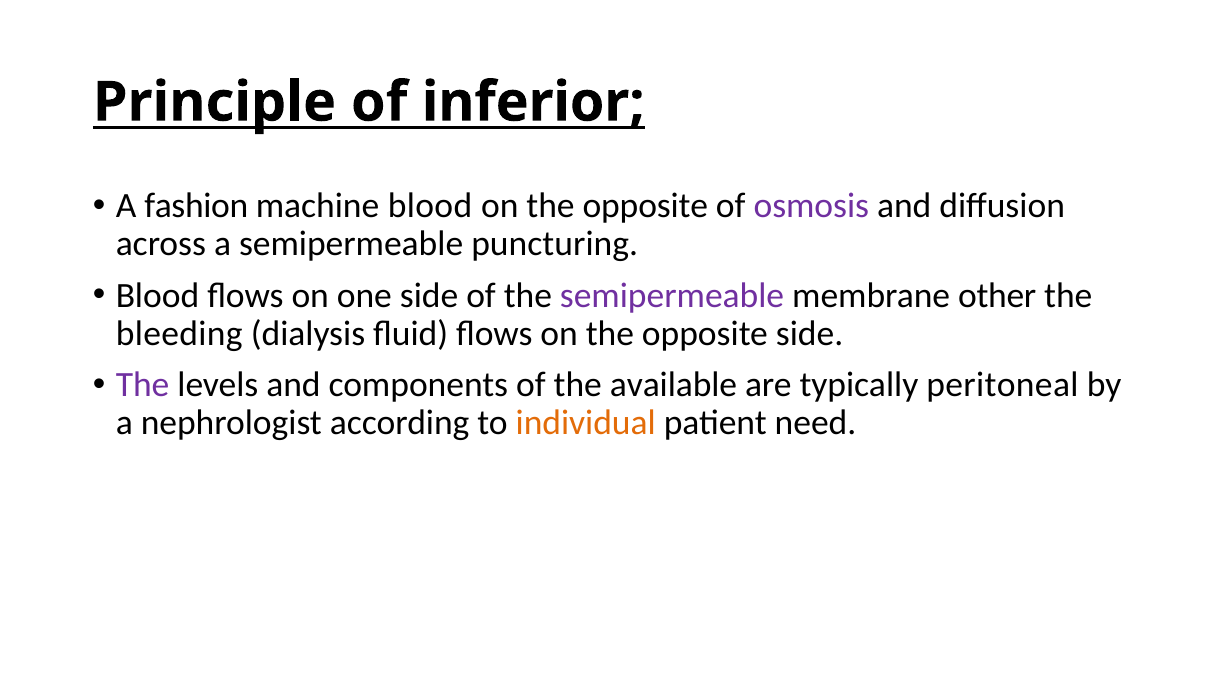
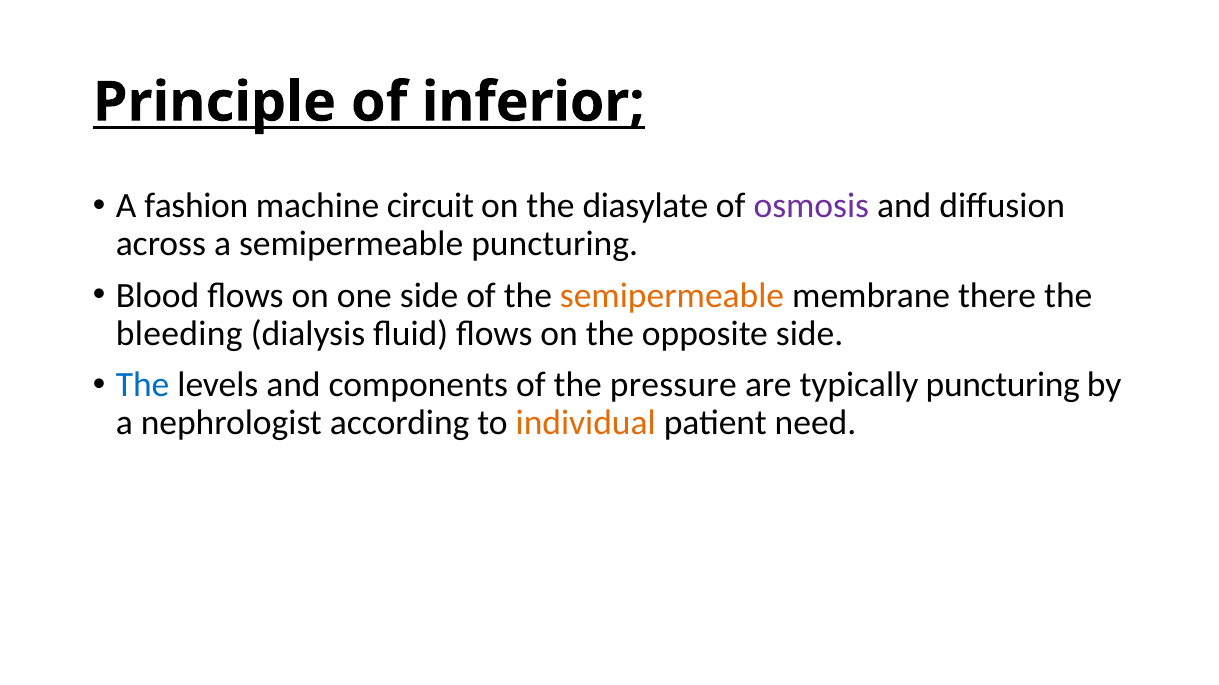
machine blood: blood -> circuit (430, 206)
opposite: opposite -> diasylate (645, 206)
semipermeable colour: purple -> orange (672, 296)
other: other -> there (997, 296)
The colour: purple -> blue (143, 385)
available: available -> pressure (673, 385)
typically peritoneal: peritoneal -> puncturing (1003, 385)
